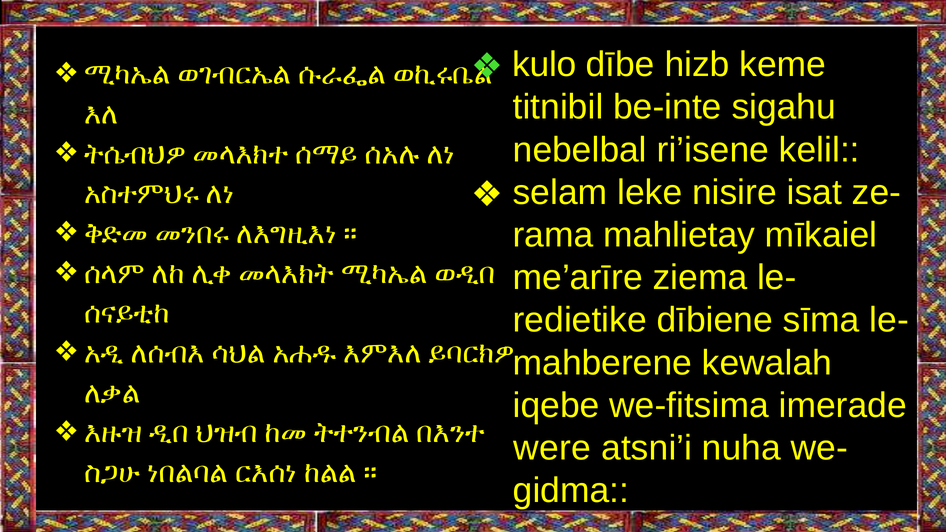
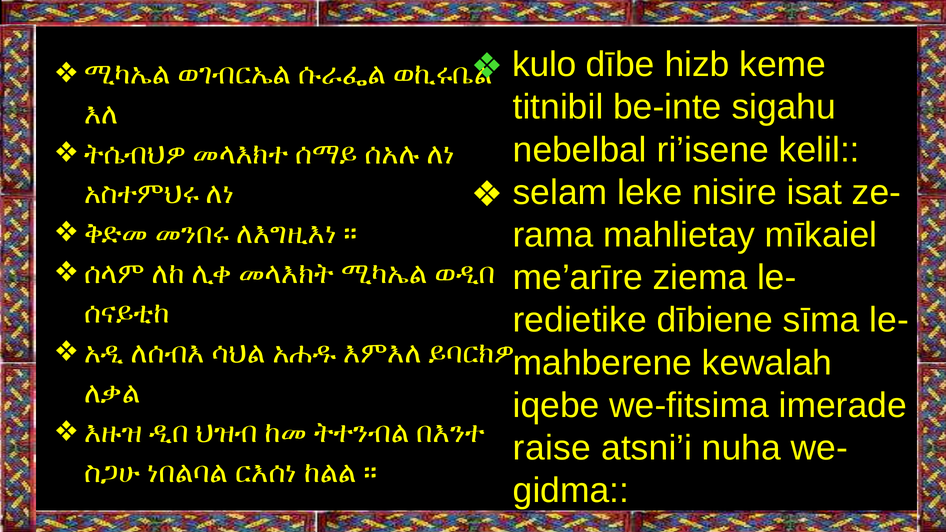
were: were -> raise (552, 448)
